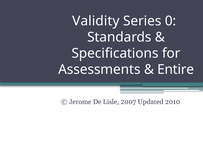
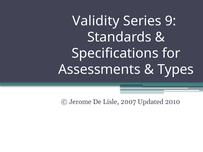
0: 0 -> 9 (171, 21)
Entire: Entire -> Types (176, 70)
